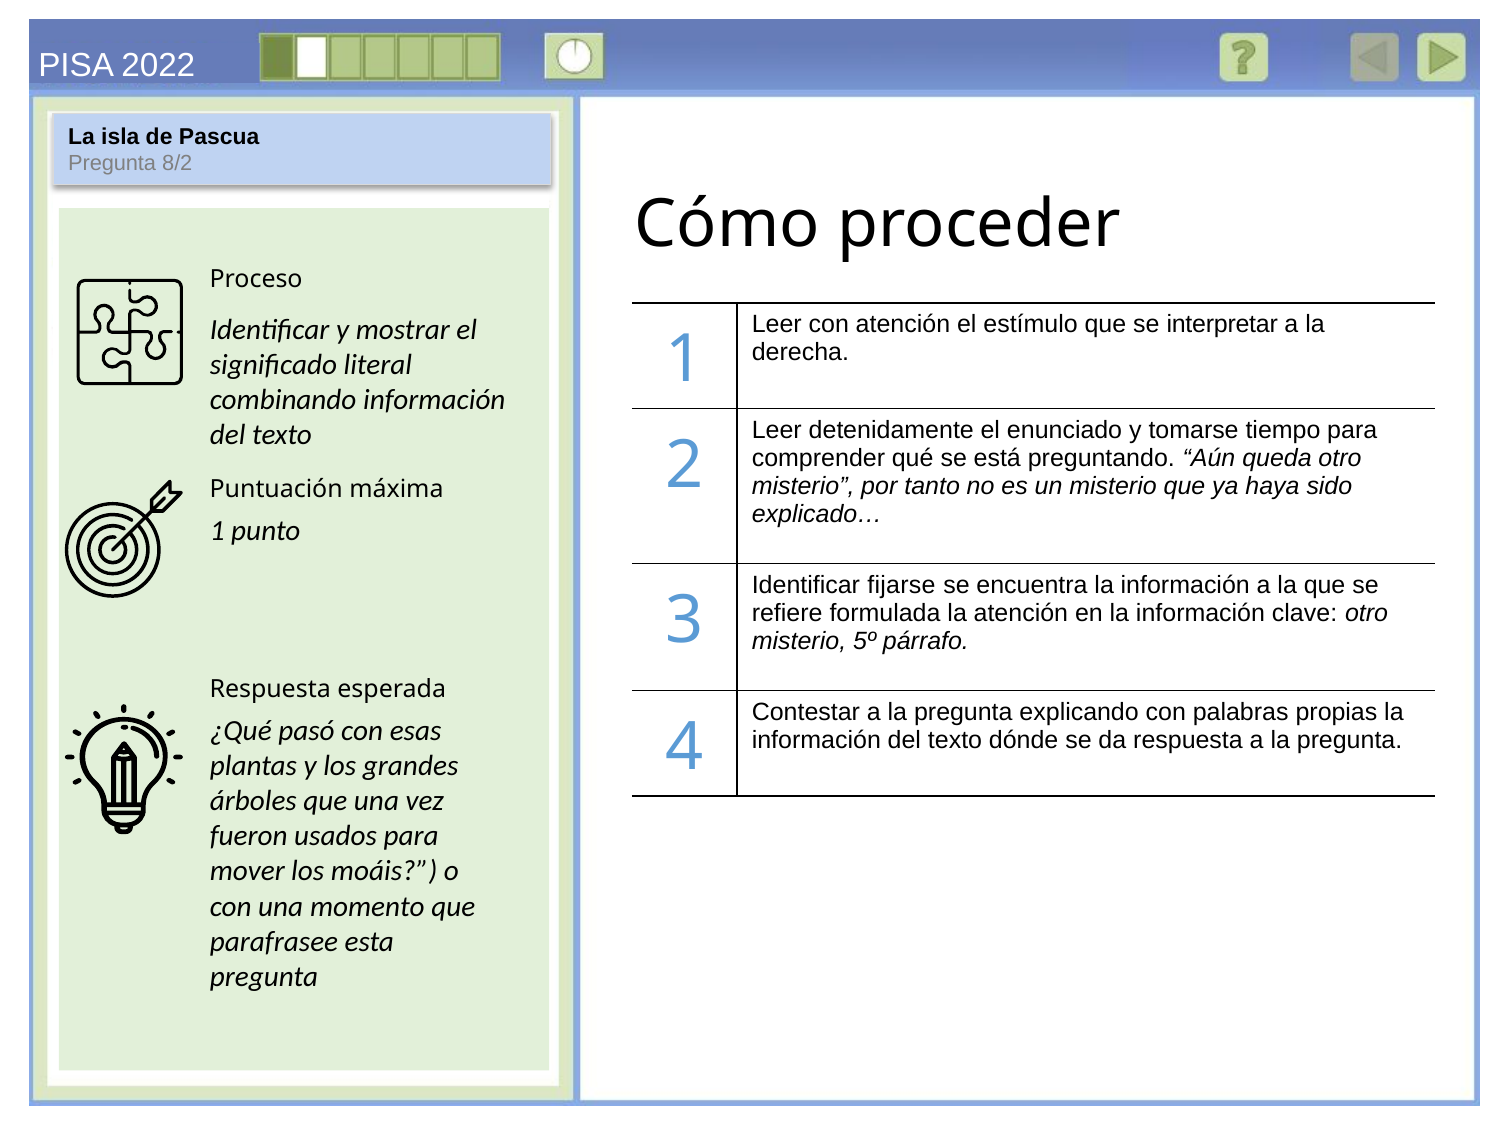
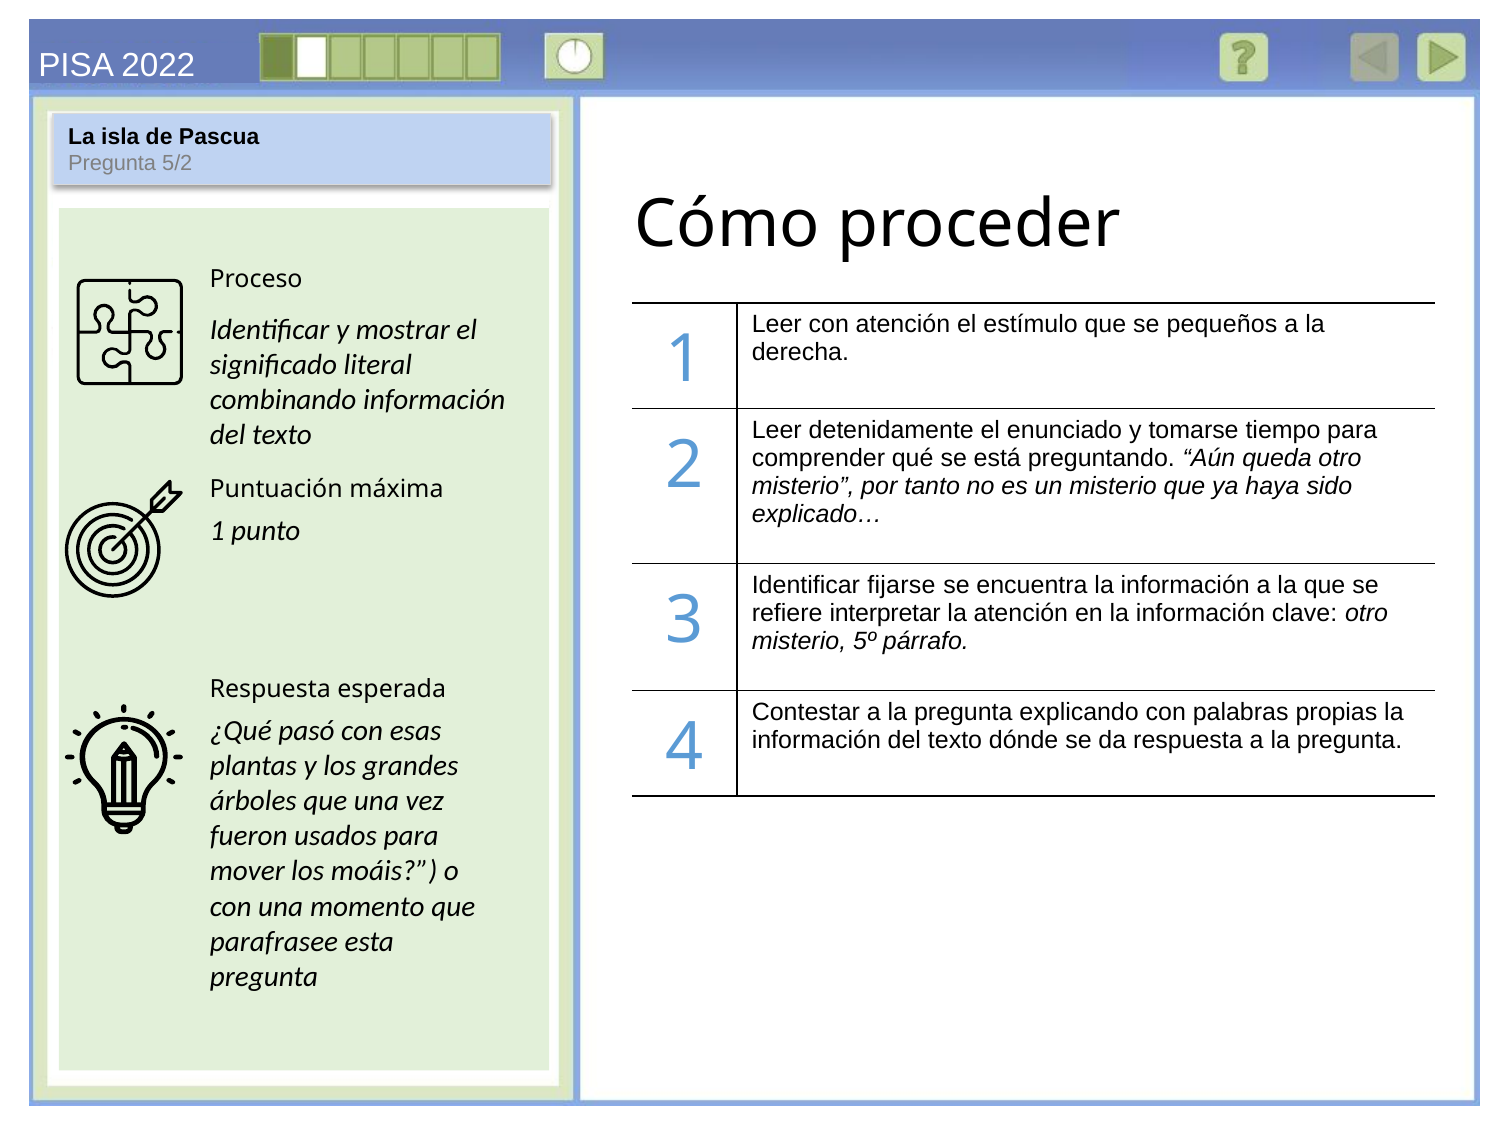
8/2: 8/2 -> 5/2 (177, 163)
interpretar: interpretar -> pequeños (1222, 325)
formulada: formulada -> interpretar (885, 613)
